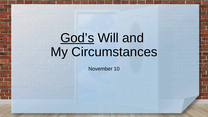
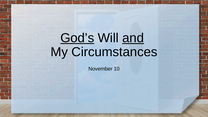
and underline: none -> present (133, 38)
